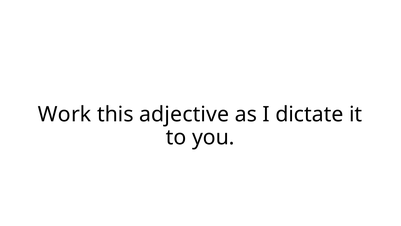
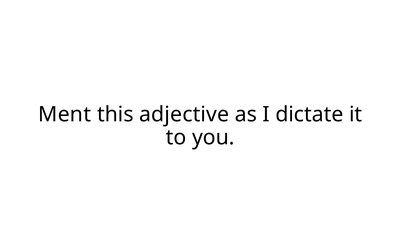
Work: Work -> Ment (65, 114)
